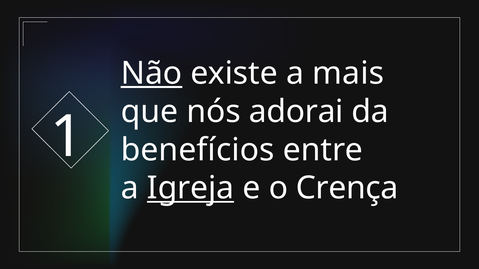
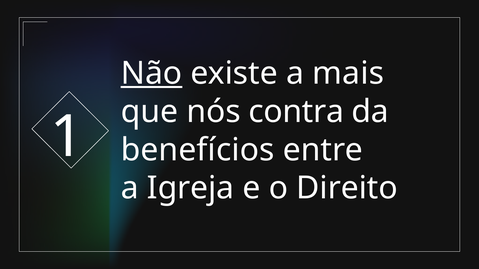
adorai: adorai -> contra (296, 112)
Igreja underline: present -> none (191, 188)
Crença: Crença -> Direito (347, 188)
